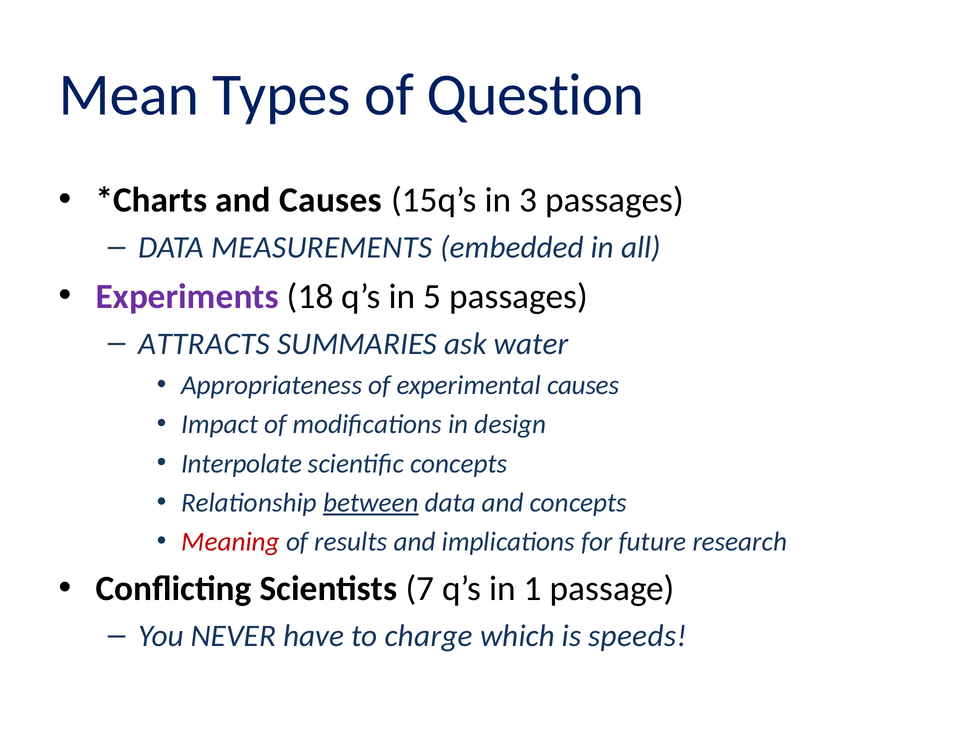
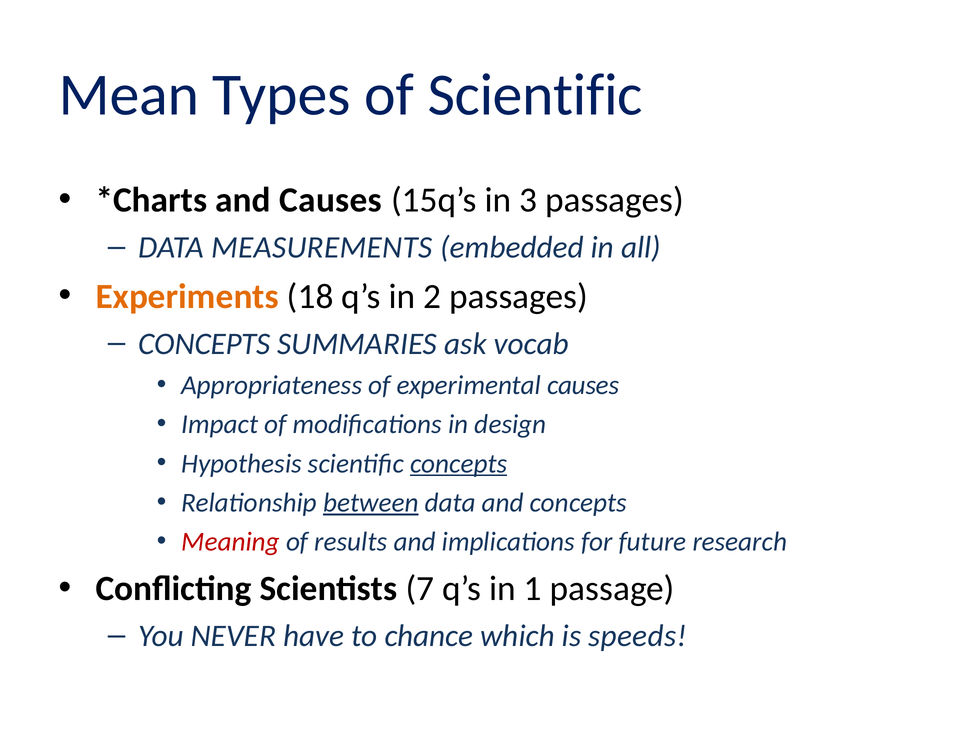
of Question: Question -> Scientific (535, 95)
Experiments colour: purple -> orange (187, 296)
5: 5 -> 2 (432, 296)
ATTRACTS: ATTRACTS -> CONCEPTS (204, 344)
water: water -> vocab (531, 344)
Interpolate: Interpolate -> Hypothesis (242, 464)
concepts underline: none -> present (459, 464)
charge: charge -> chance (429, 636)
